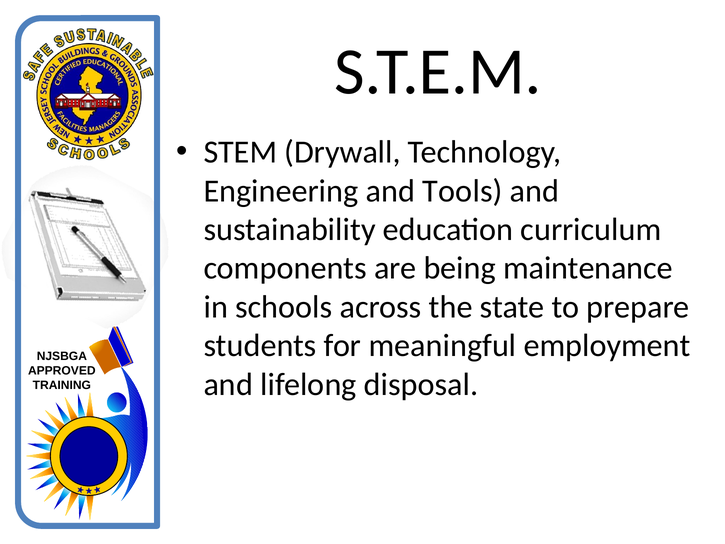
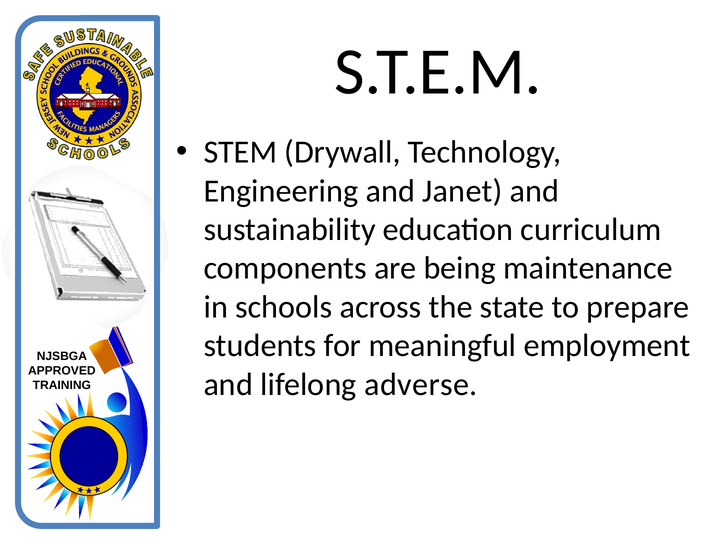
Tools: Tools -> Janet (462, 191)
disposal: disposal -> adverse (421, 384)
